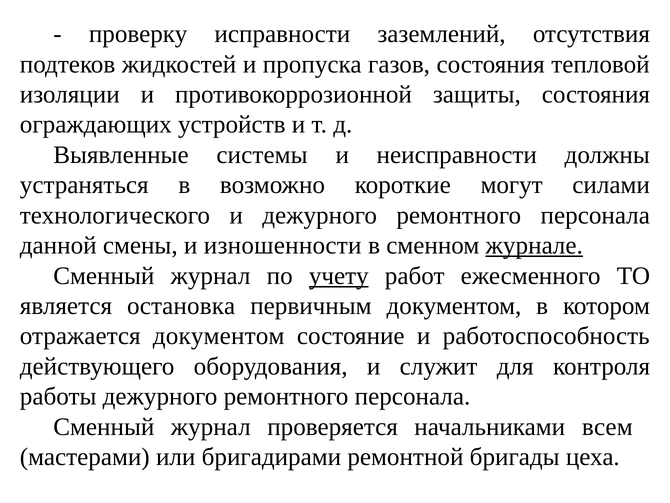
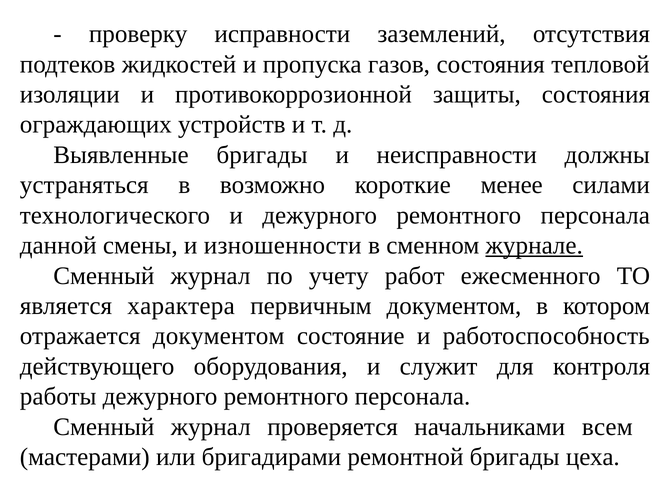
Выявленные системы: системы -> бригады (262, 155)
могут: могут -> менее (512, 185)
учету underline: present -> none (339, 275)
остановка: остановка -> характера (181, 306)
